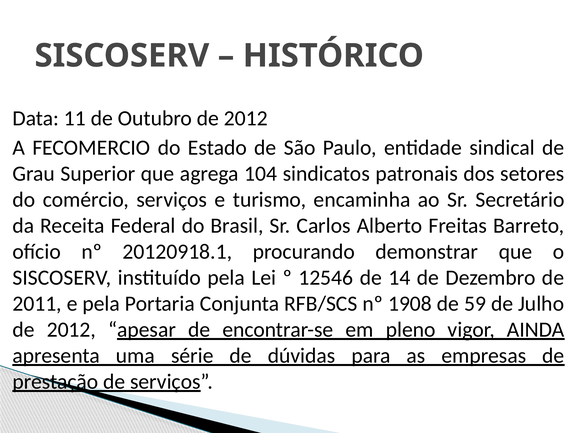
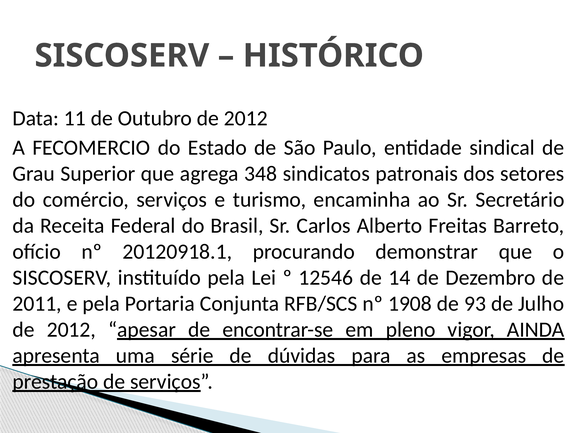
104: 104 -> 348 (261, 173)
59: 59 -> 93 (475, 303)
